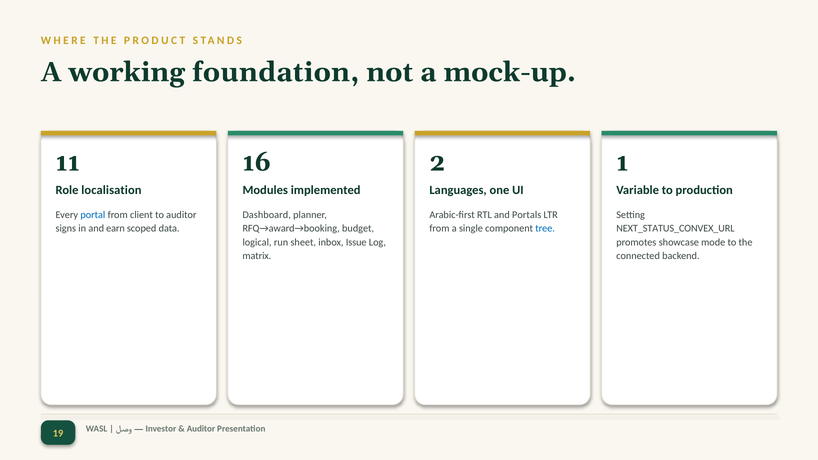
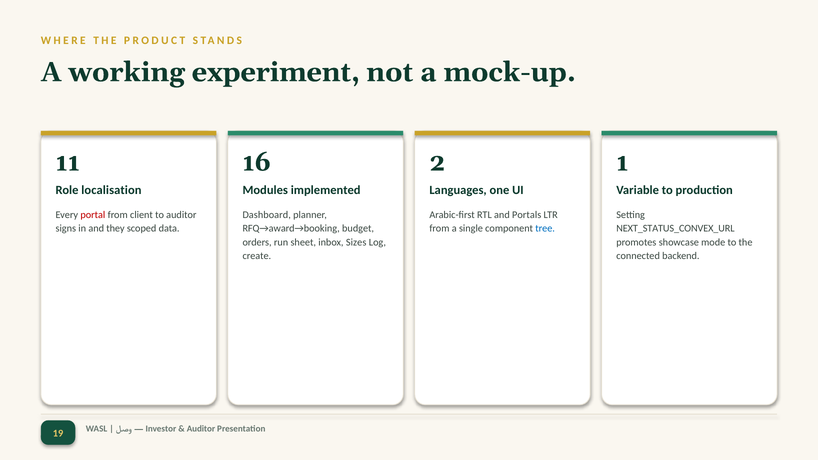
foundation: foundation -> experiment (276, 72)
portal colour: blue -> red (93, 215)
earn: earn -> they (115, 229)
logical: logical -> orders (257, 242)
Issue: Issue -> Sizes (356, 242)
matrix: matrix -> create (257, 256)
